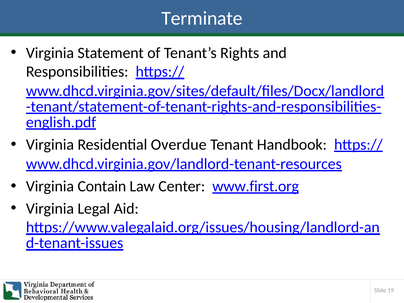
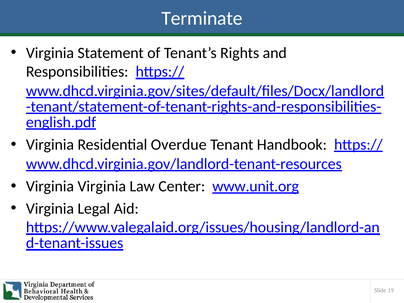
Virginia Contain: Contain -> Virginia (102, 186)
www.first.org: www.first.org -> www.unit.org (256, 186)
